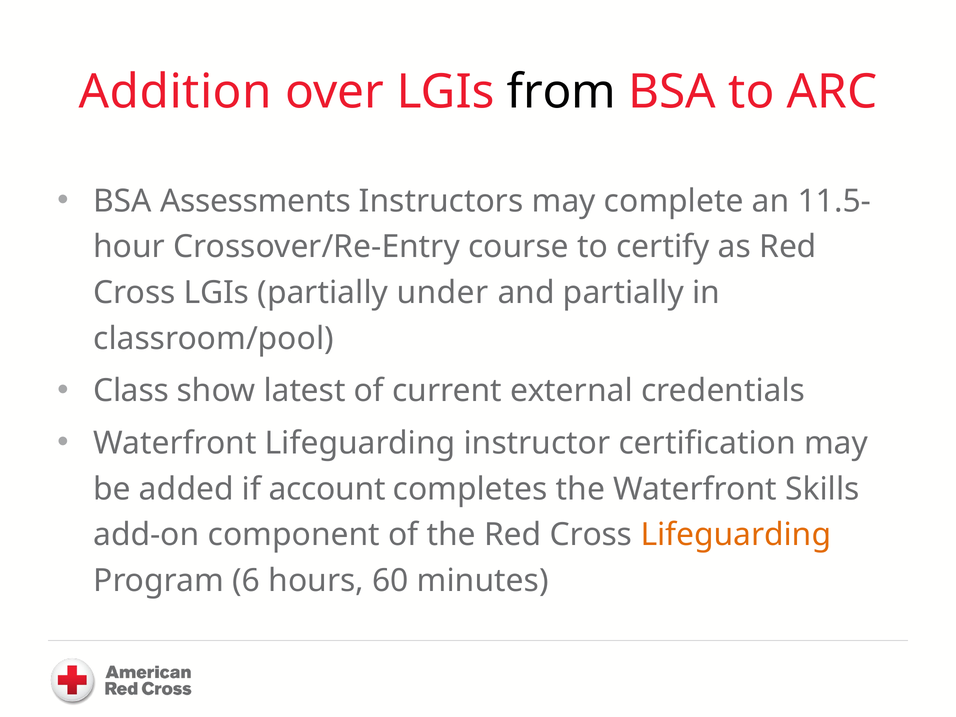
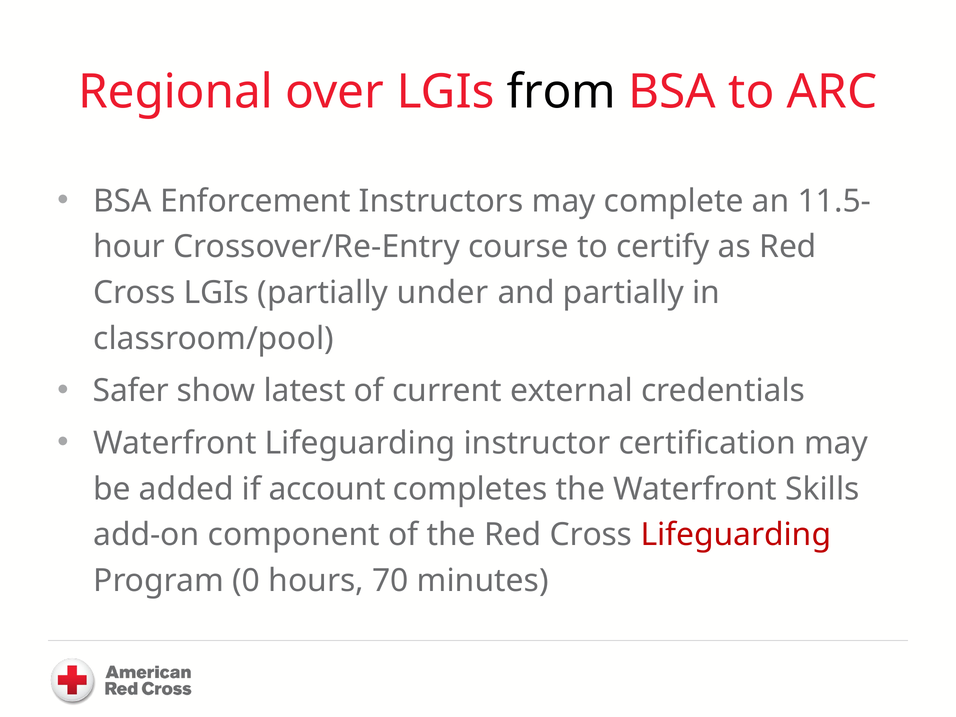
Addition: Addition -> Regional (176, 92)
Assessments: Assessments -> Enforcement (255, 201)
Class: Class -> Safer (131, 391)
Lifeguarding colour: orange -> red (736, 535)
6: 6 -> 0 (246, 581)
60: 60 -> 70 (390, 581)
